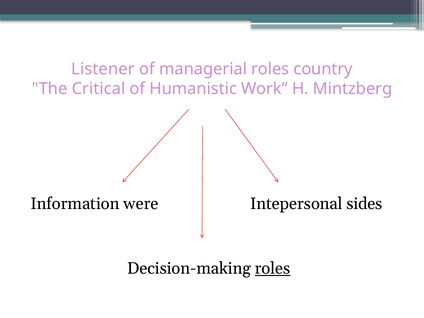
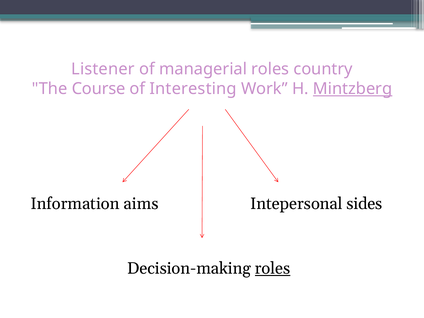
Critical: Critical -> Course (99, 89)
Humanistic: Humanistic -> Interesting (193, 89)
Mintzberg underline: none -> present (353, 89)
were: were -> aims (141, 204)
